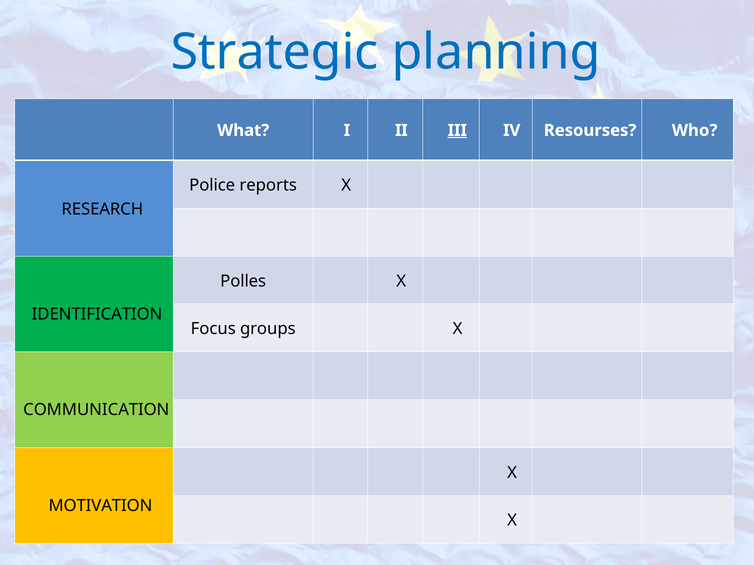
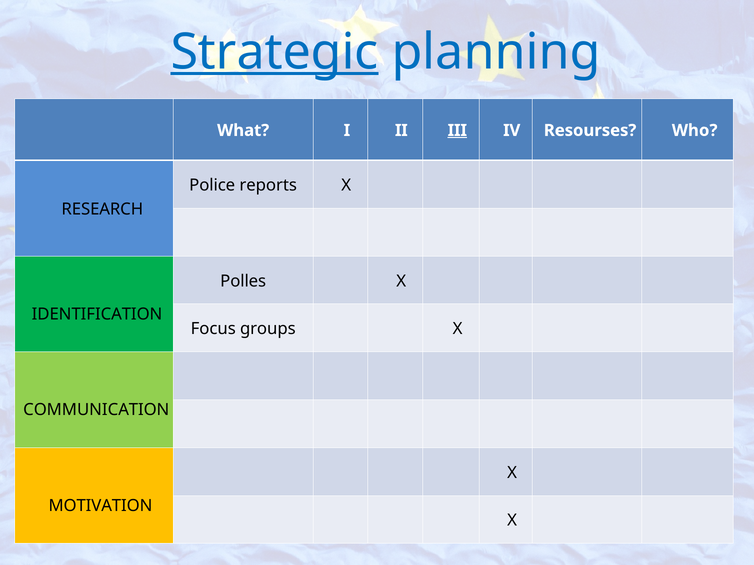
Strategic underline: none -> present (275, 52)
